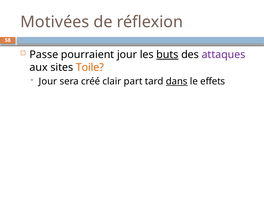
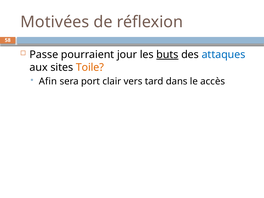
attaques colour: purple -> blue (224, 55)
Jour: Jour -> Afin (48, 81)
créé: créé -> port (91, 81)
part: part -> vers (133, 81)
dans underline: present -> none (177, 81)
effets: effets -> accès (213, 81)
